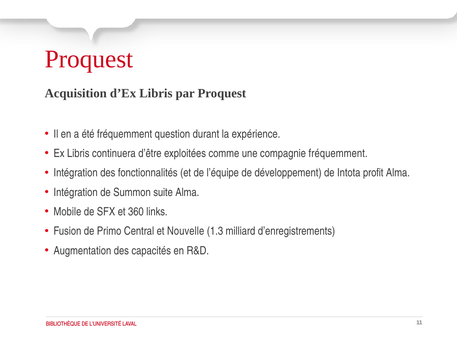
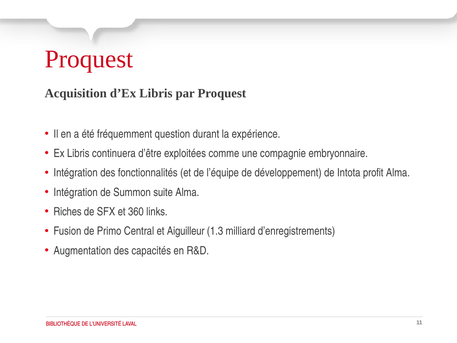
compagnie fréquemment: fréquemment -> embryonnaire (338, 153)
Mobile: Mobile -> Riches (68, 212)
Nouvelle: Nouvelle -> Aiguilleur (186, 231)
